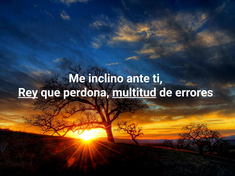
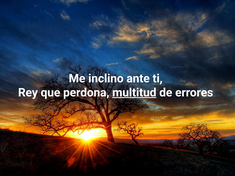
Rey underline: present -> none (28, 93)
